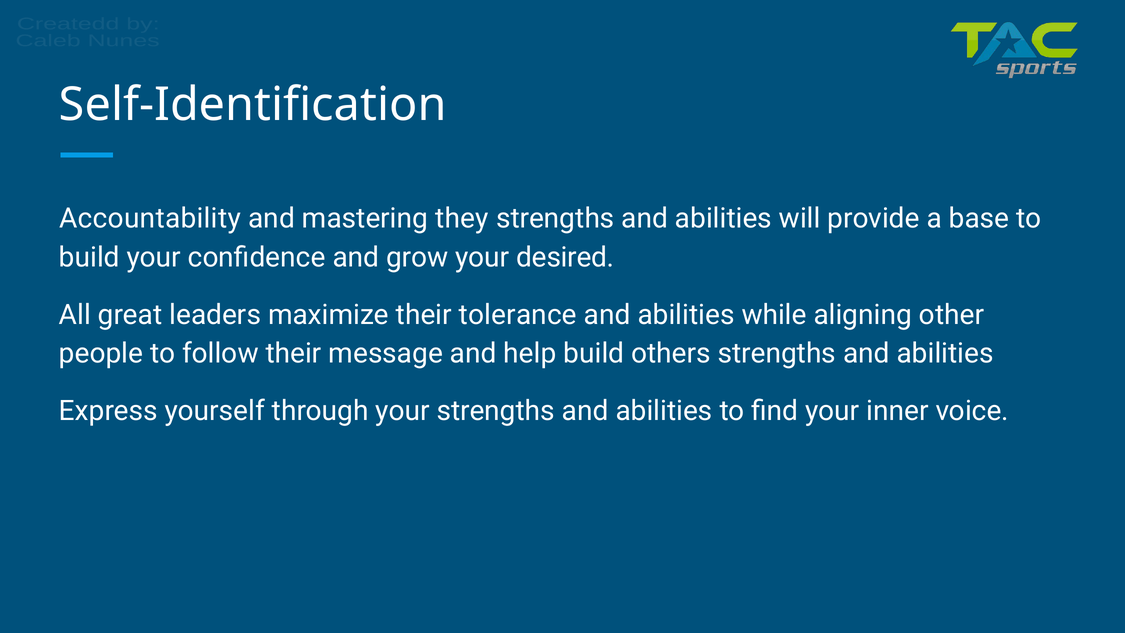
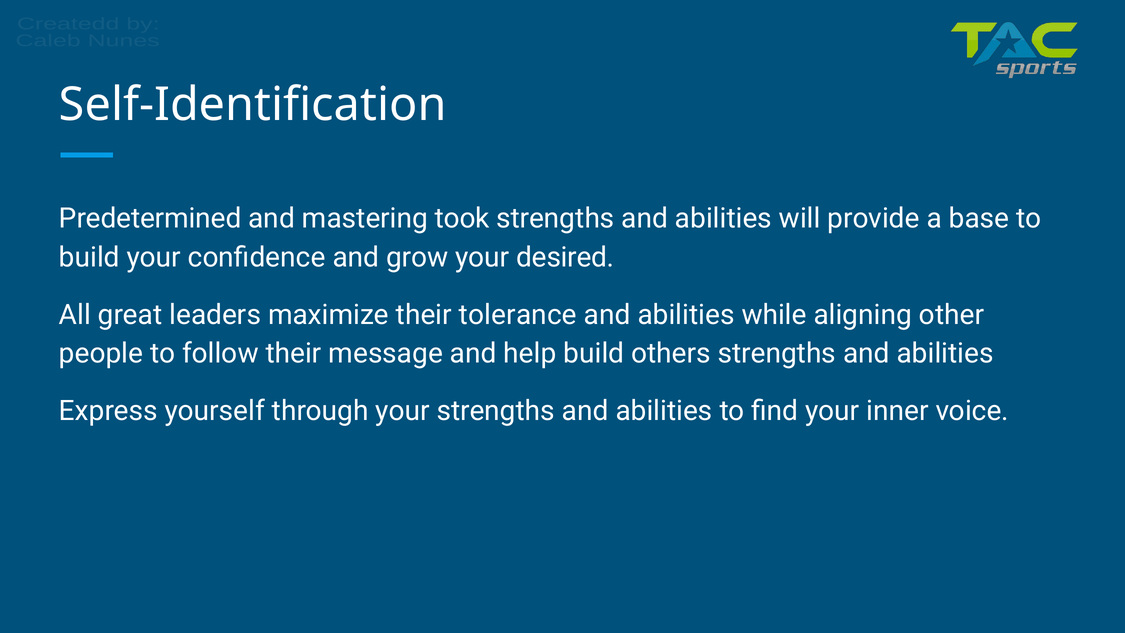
Accountability: Accountability -> Predetermined (150, 218)
they: they -> took (462, 218)
